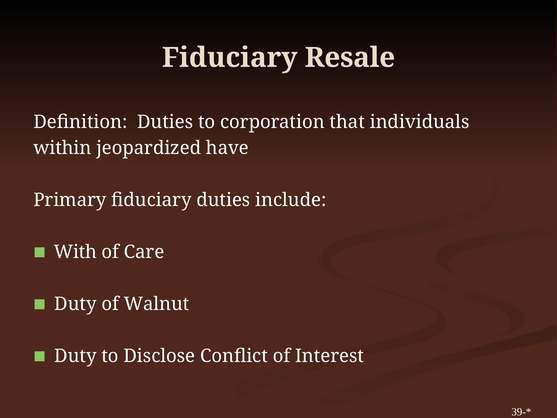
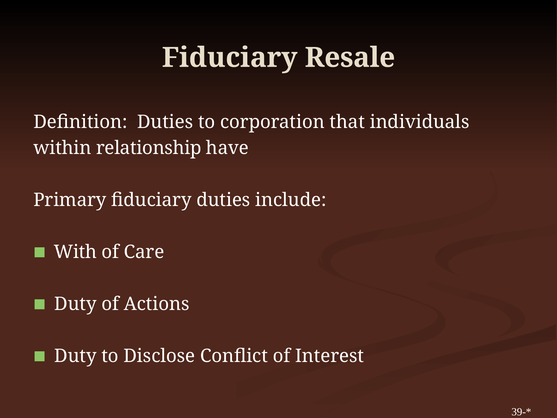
jeopardized: jeopardized -> relationship (149, 148)
Walnut: Walnut -> Actions (157, 304)
